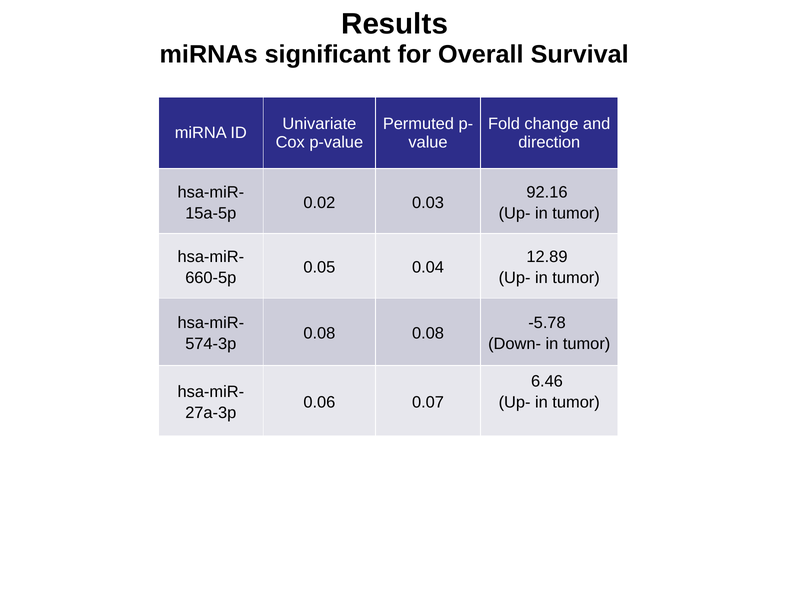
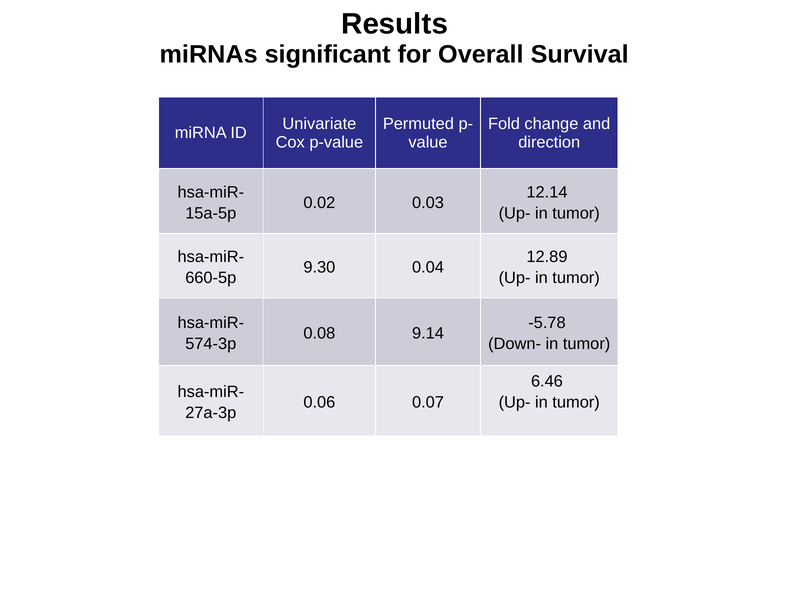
92.16: 92.16 -> 12.14 (547, 192)
0.05: 0.05 -> 9.30 (319, 268)
0.08 0.08: 0.08 -> 9.14 (428, 334)
